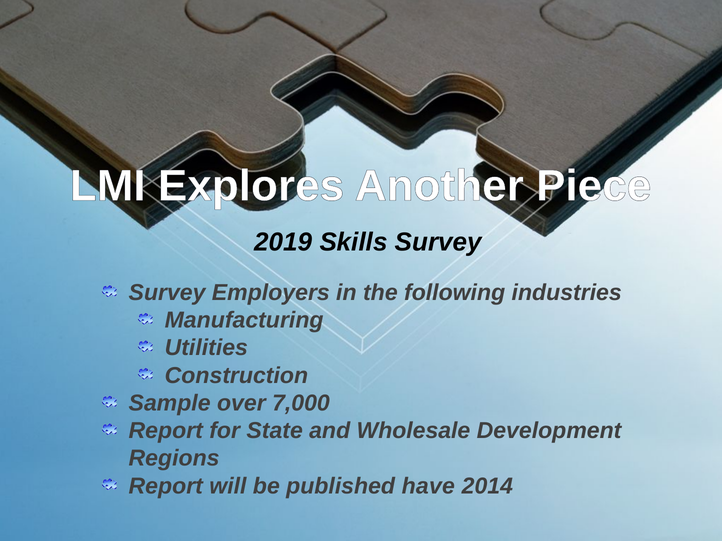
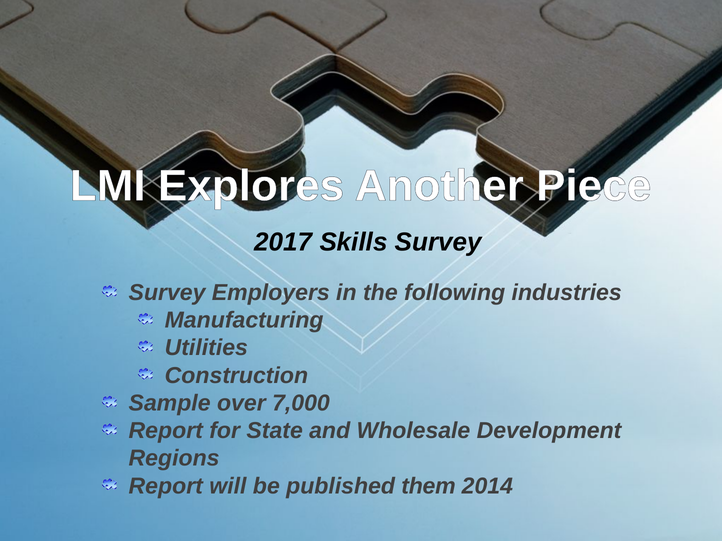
2019: 2019 -> 2017 (283, 242)
have: have -> them (429, 486)
